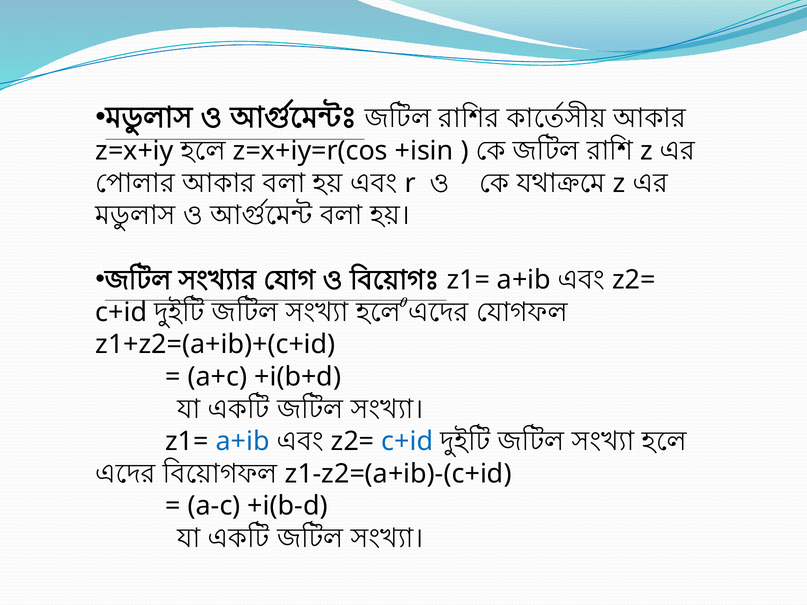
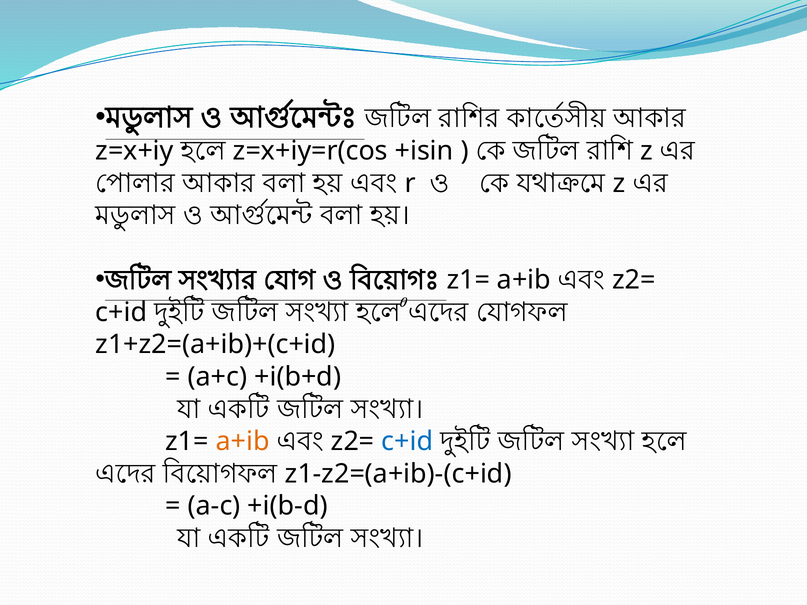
a+ib colour: blue -> orange (243, 442)
